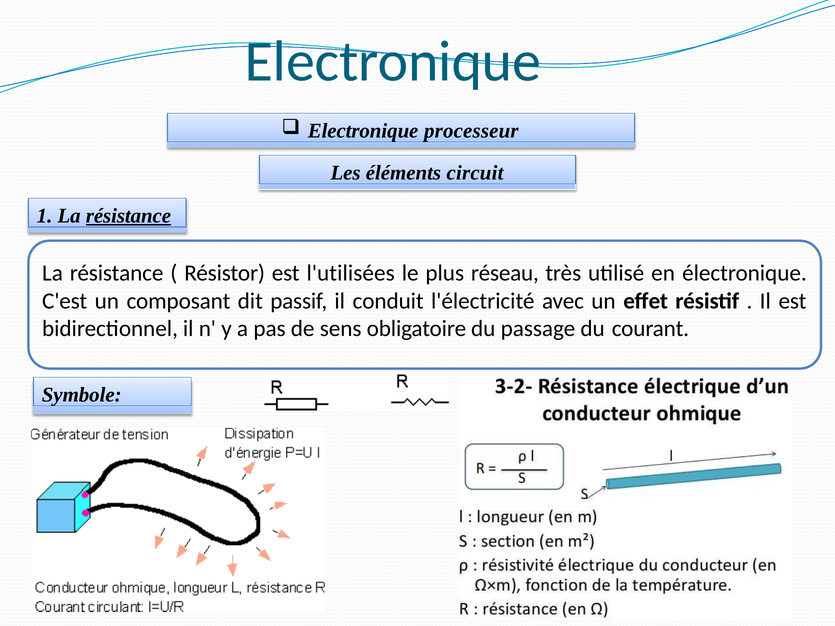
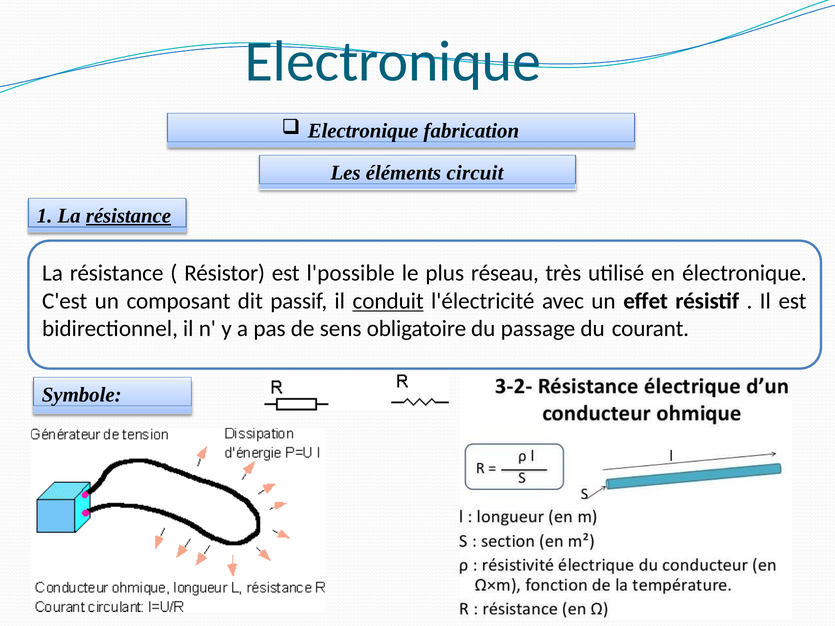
processeur: processeur -> fabrication (471, 131)
l'utilisées: l'utilisées -> l'possible (351, 273)
conduit underline: none -> present (388, 301)
